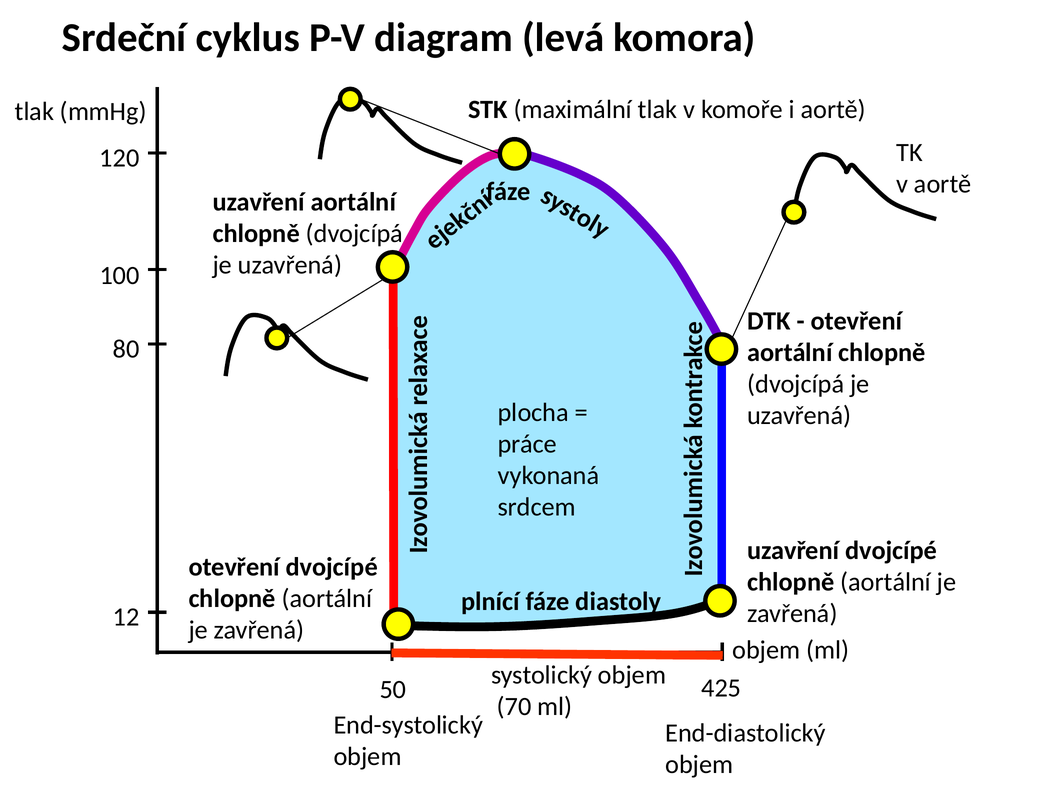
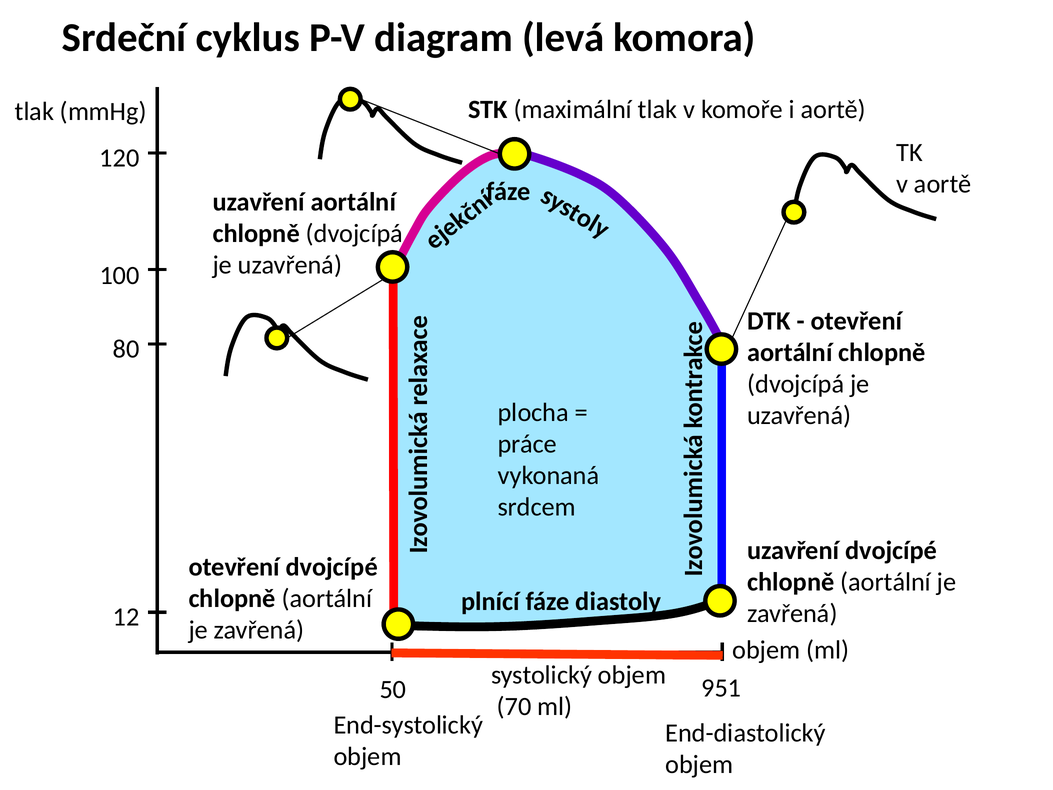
425: 425 -> 951 (721, 688)
